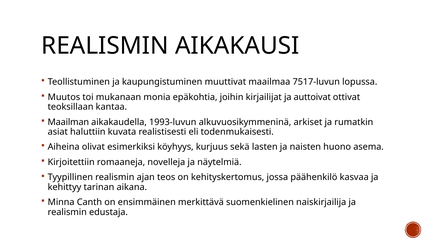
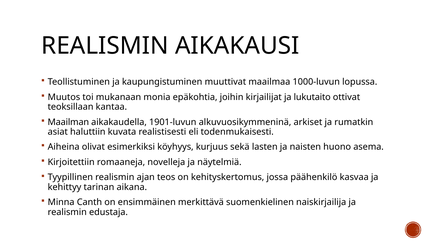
7517-luvun: 7517-luvun -> 1000-luvun (316, 82)
auttoivat: auttoivat -> lukutaito (312, 97)
1993-luvun: 1993-luvun -> 1901-luvun (173, 122)
